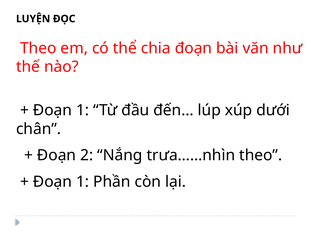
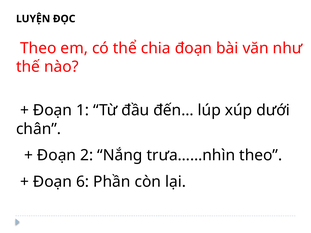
1: 1 -> 6 (83, 182)
